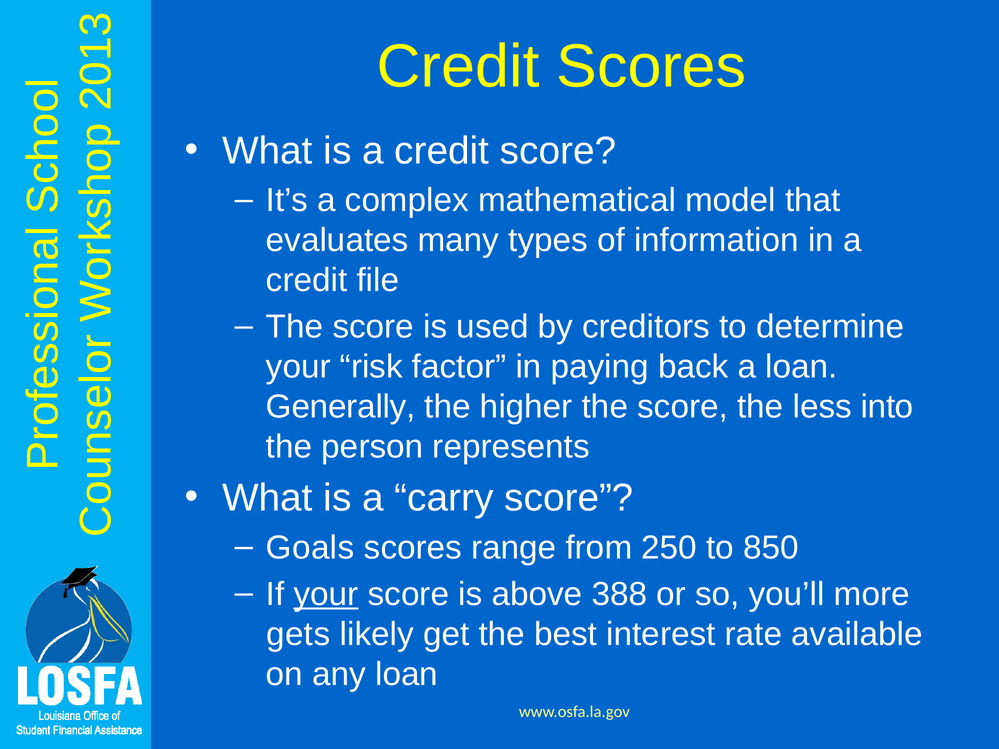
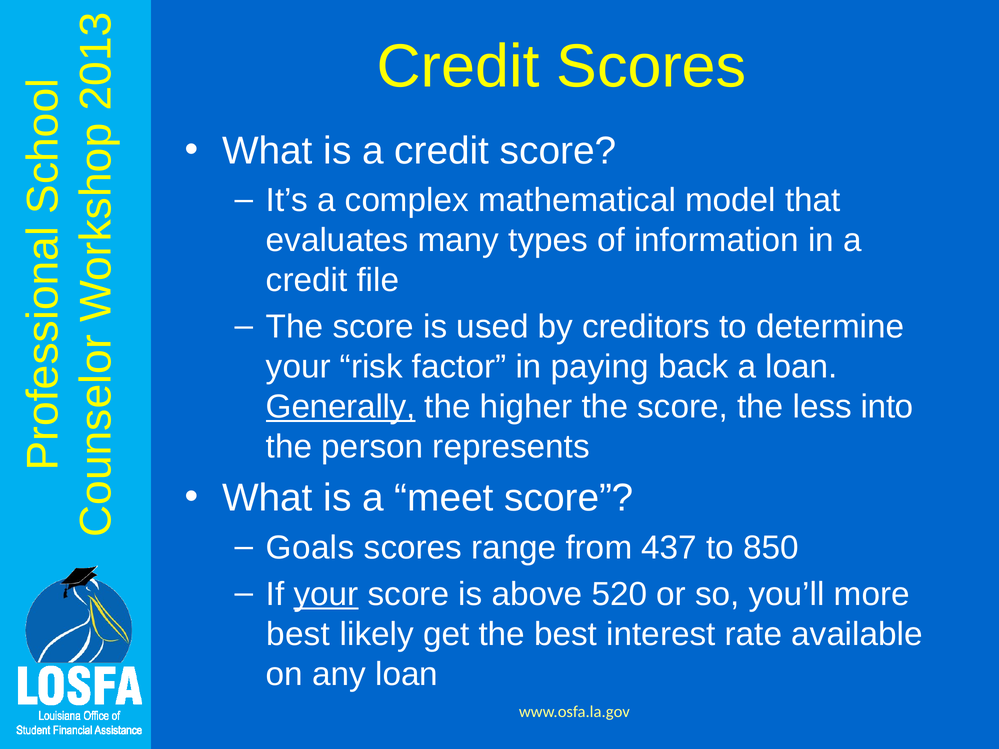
Generally underline: none -> present (341, 407)
carry: carry -> meet (444, 498)
250: 250 -> 437 (669, 548)
388: 388 -> 520 (619, 595)
gets: gets -> best (298, 634)
